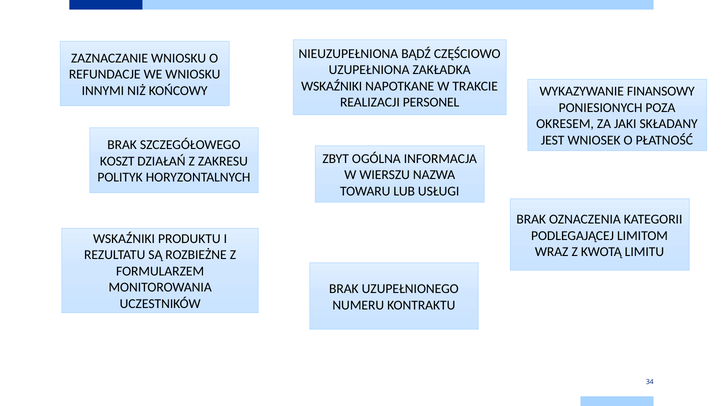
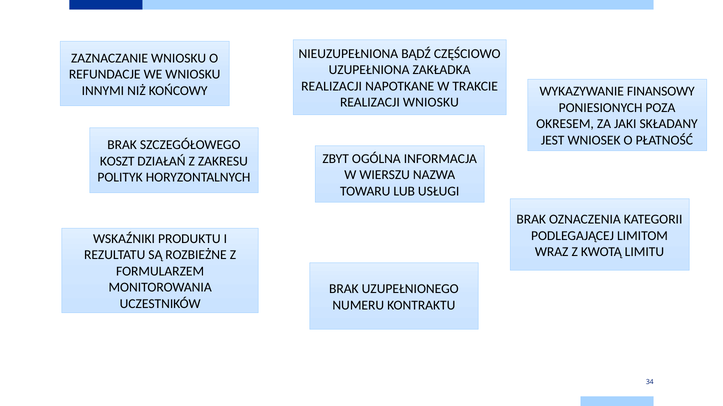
WSKAŹNIKI: WSKAŹNIKI -> REALIZACJI (332, 86)
REALIZACJI PERSONEL: PERSONEL -> WNIOSKU (431, 103)
